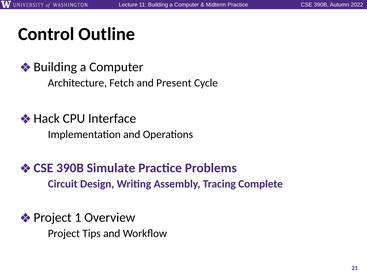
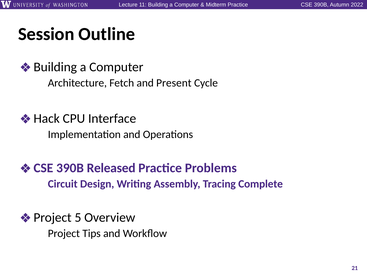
Control: Control -> Session (46, 34)
Simulate: Simulate -> Released (111, 168)
1: 1 -> 5 (78, 218)
